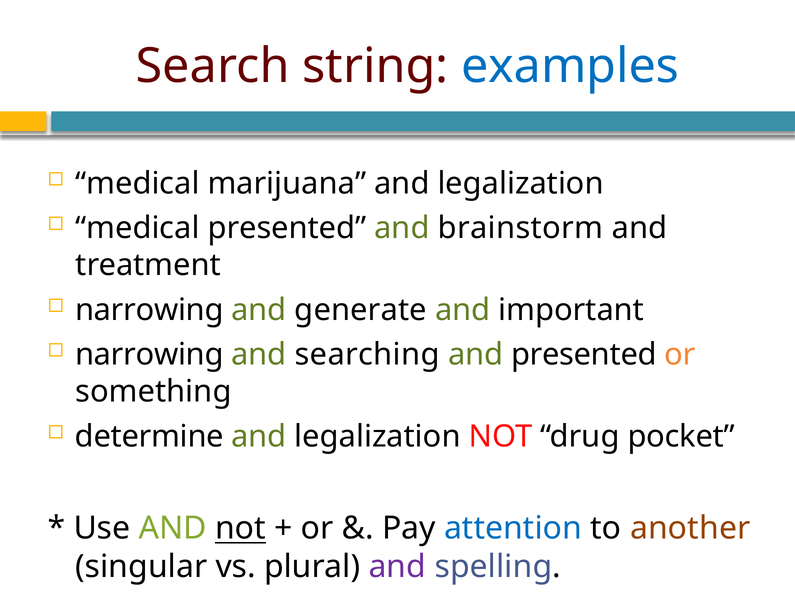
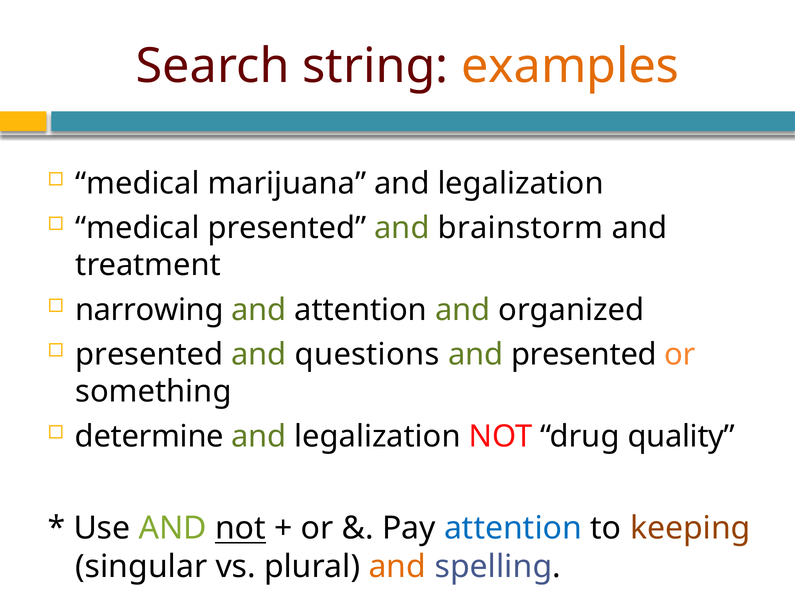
examples colour: blue -> orange (570, 66)
and generate: generate -> attention (361, 310)
important: important -> organized (571, 310)
narrowing: narrowing -> presented (149, 355)
searching: searching -> questions (367, 355)
pocket: pocket -> quality (681, 437)
another: another -> keeping (690, 528)
and colour: purple -> orange (397, 567)
